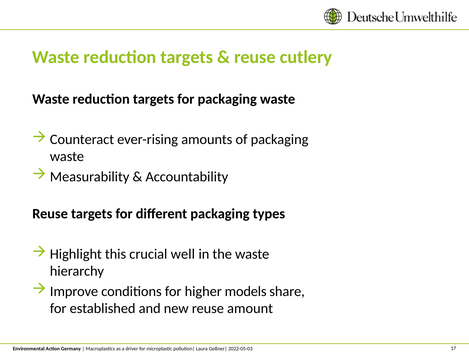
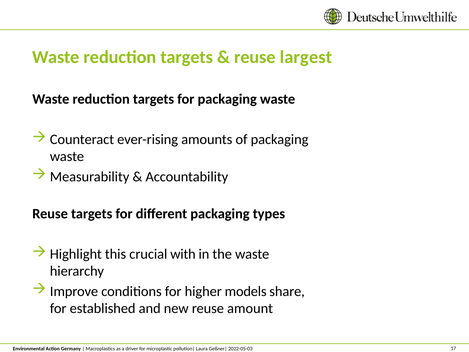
cutlery: cutlery -> largest (306, 57)
well: well -> with (183, 254)
